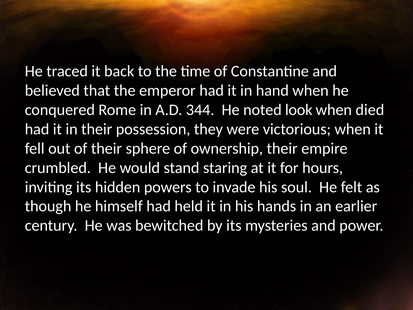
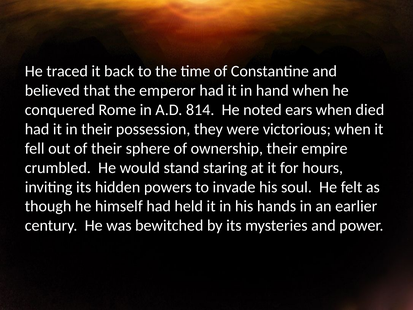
344: 344 -> 814 (200, 110)
look: look -> ears (299, 110)
